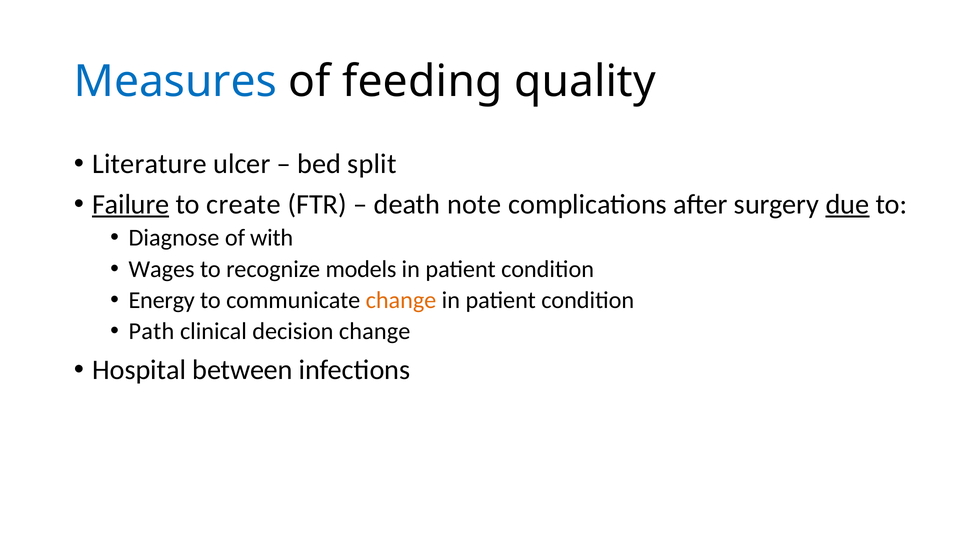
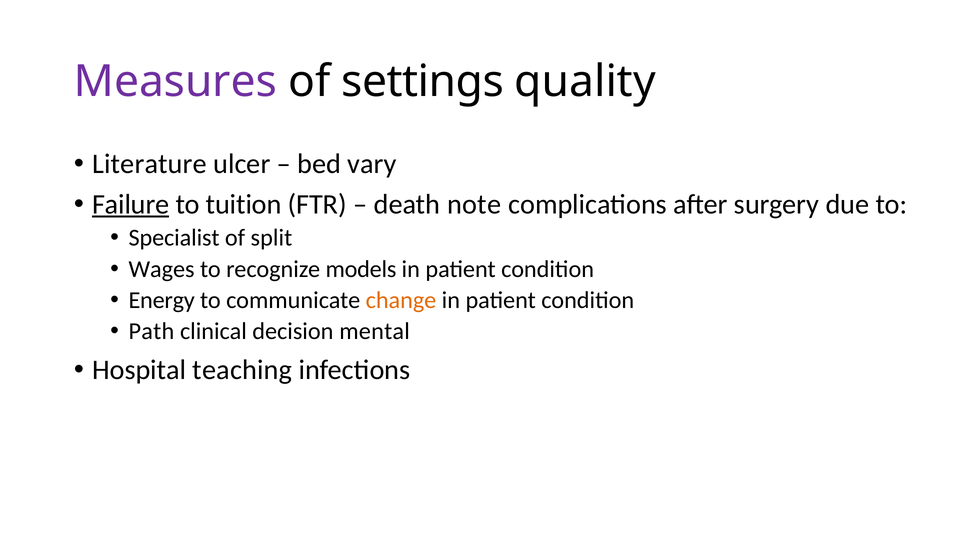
Measures colour: blue -> purple (175, 81)
feeding: feeding -> settings (423, 81)
split: split -> vary (372, 164)
create: create -> tuition (244, 205)
due underline: present -> none (847, 205)
Diagnose: Diagnose -> Specialist (174, 238)
with: with -> split (271, 238)
decision change: change -> mental (375, 332)
between: between -> teaching (242, 370)
